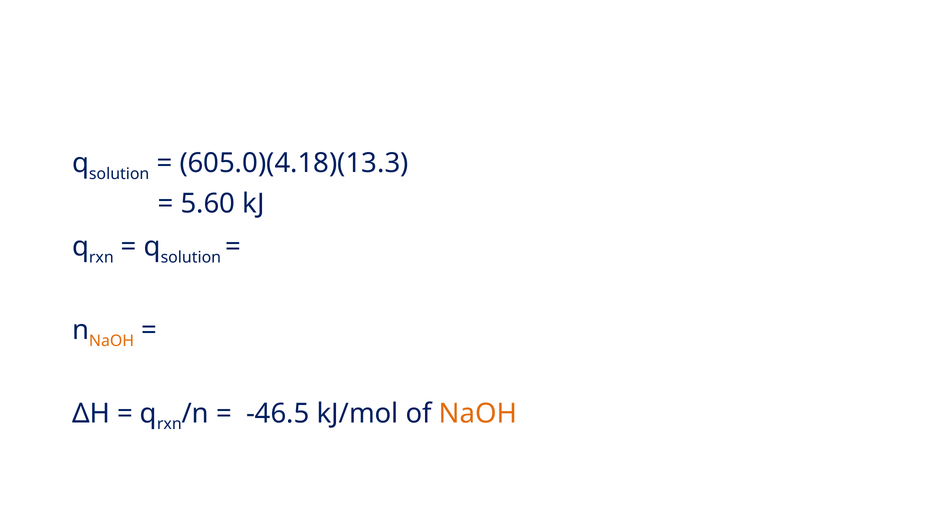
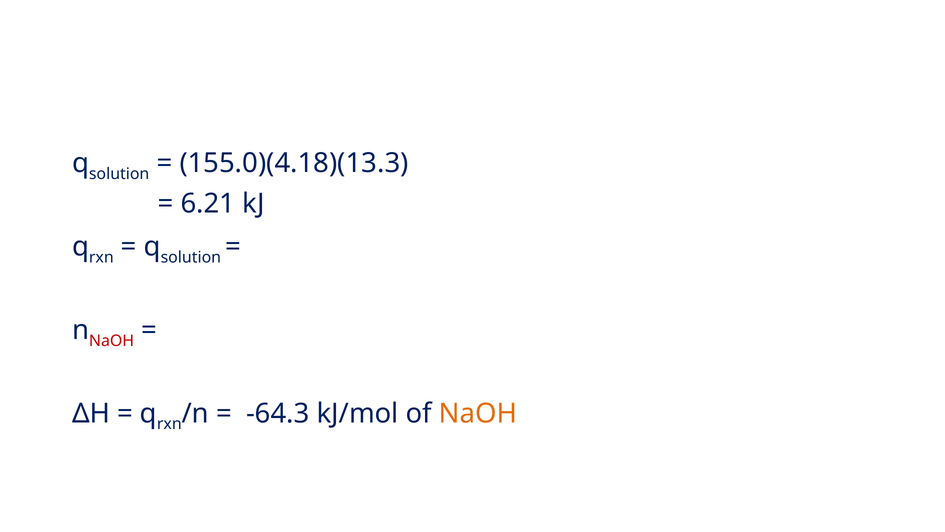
605.0)(4.18)(13.3: 605.0)(4.18)(13.3 -> 155.0)(4.18)(13.3 (294, 163)
5.60: 5.60 -> 6.21 (208, 203)
NaOH colour: orange -> red (112, 340)
-46.5: -46.5 -> -64.3 (278, 413)
